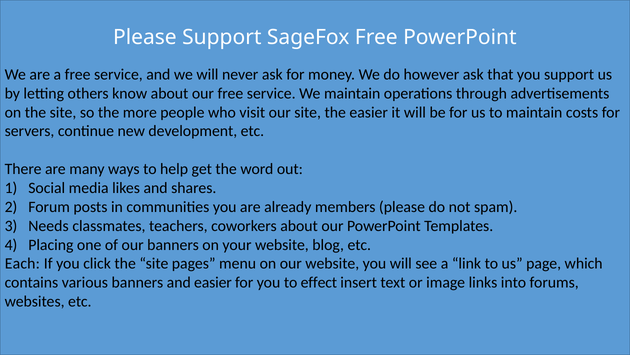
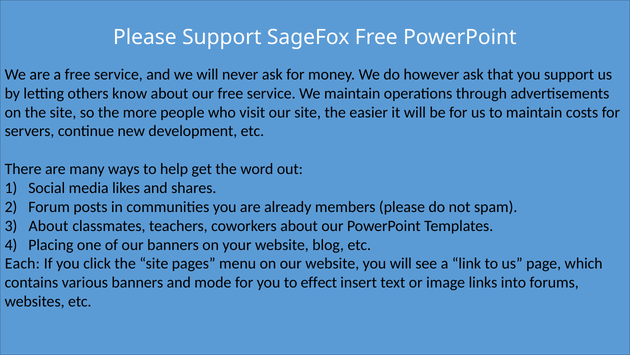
Needs: Needs -> About (48, 226)
and easier: easier -> mode (213, 282)
